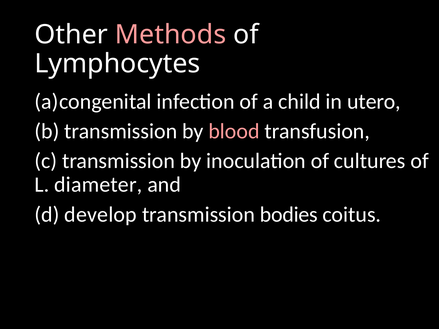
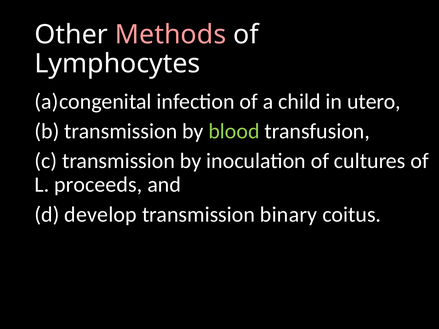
blood colour: pink -> light green (234, 131)
diameter: diameter -> proceeds (98, 185)
bodies: bodies -> binary (289, 215)
